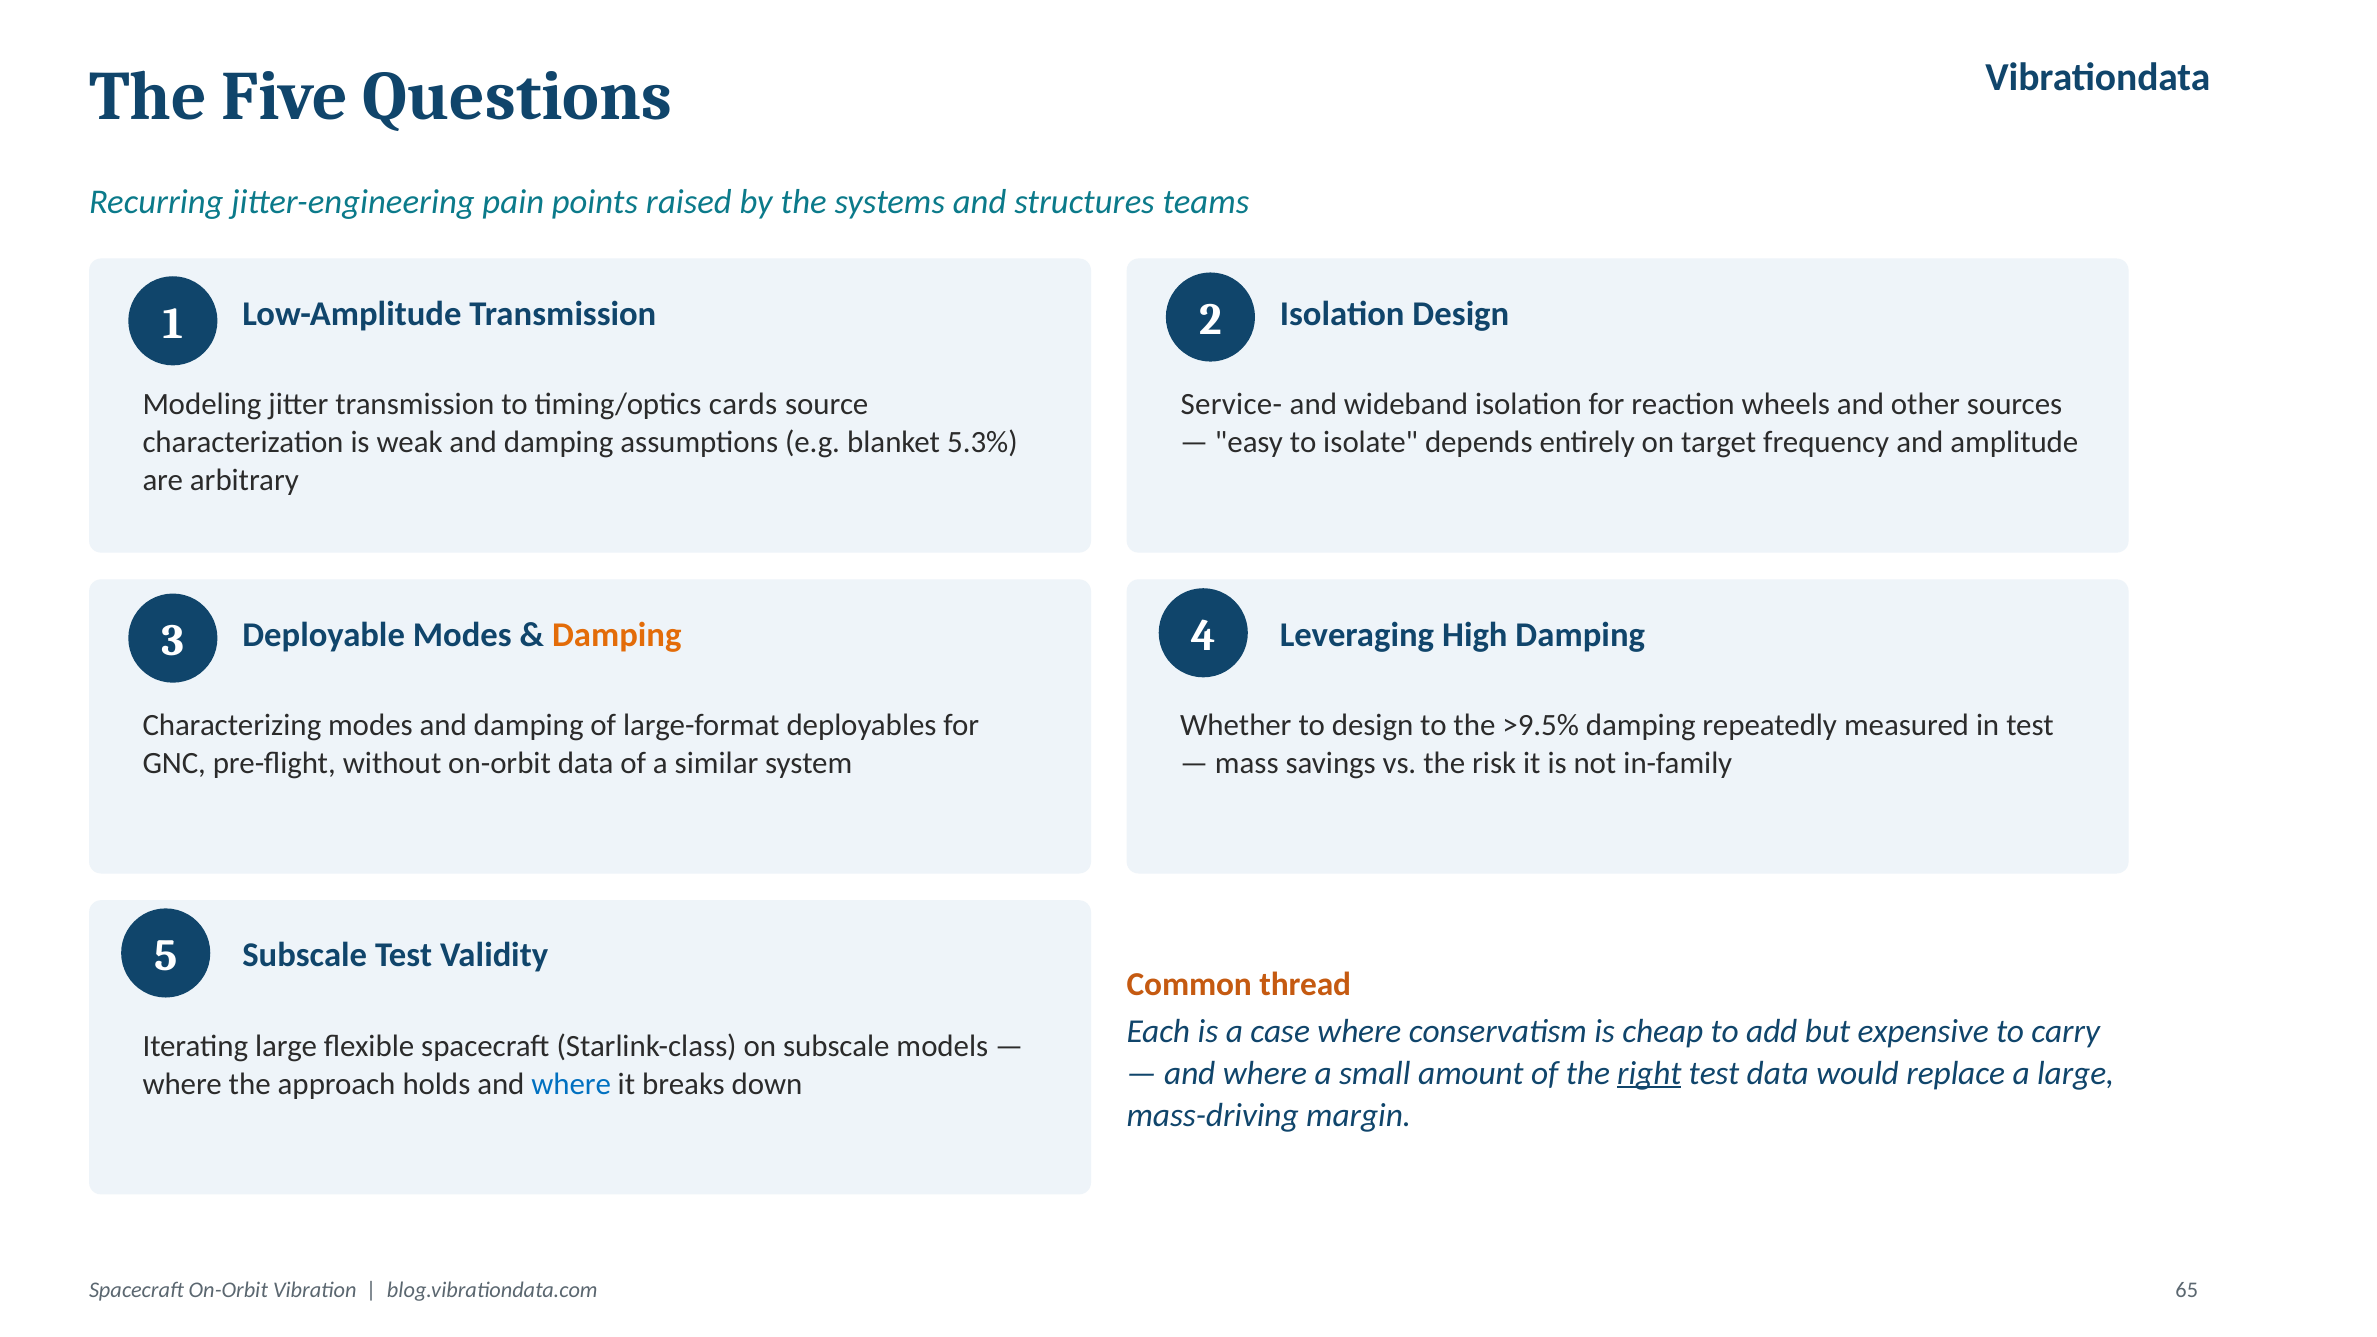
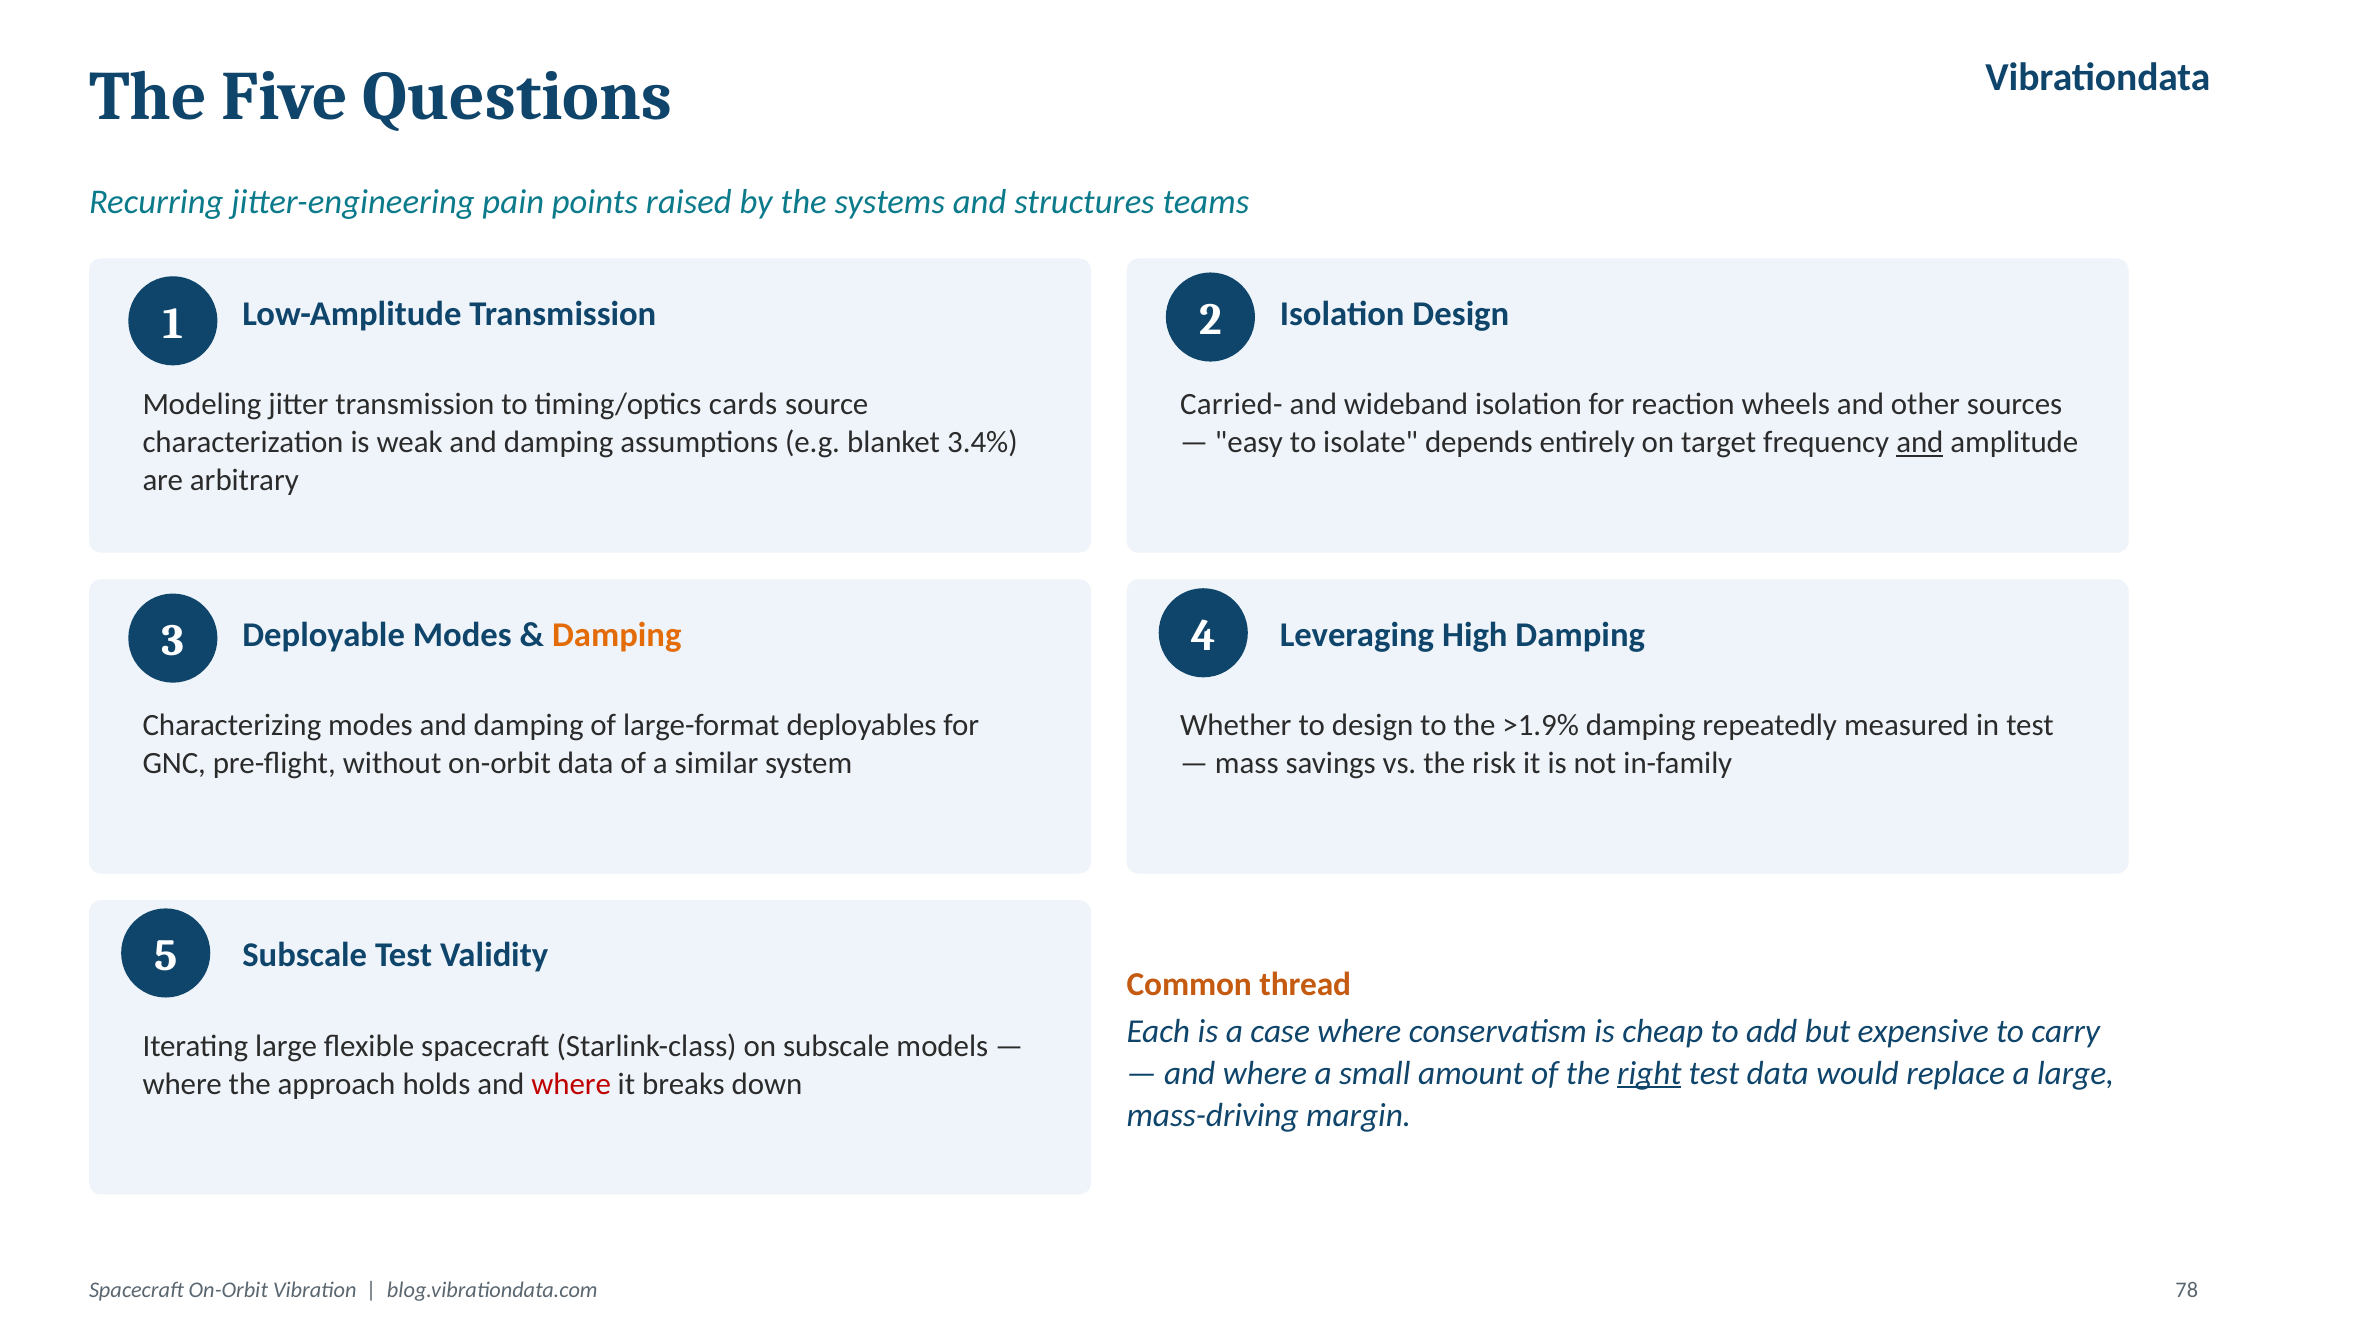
Service-: Service- -> Carried- (1231, 405)
5.3%: 5.3% -> 3.4% (982, 443)
and underline: none -> present (1920, 442)
>9.5%: >9.5% -> >1.9% (1541, 726)
where colour: blue -> red (571, 1084)
65: 65 -> 78 (2187, 1290)
